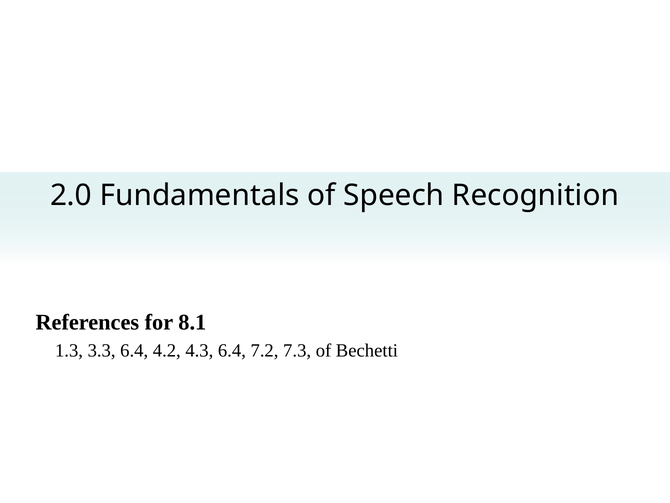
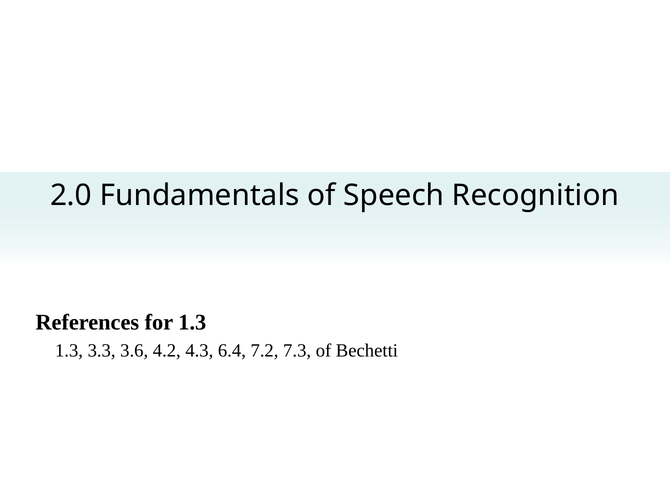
for 8.1: 8.1 -> 1.3 (192, 322)
3.3 6.4: 6.4 -> 3.6 (134, 350)
